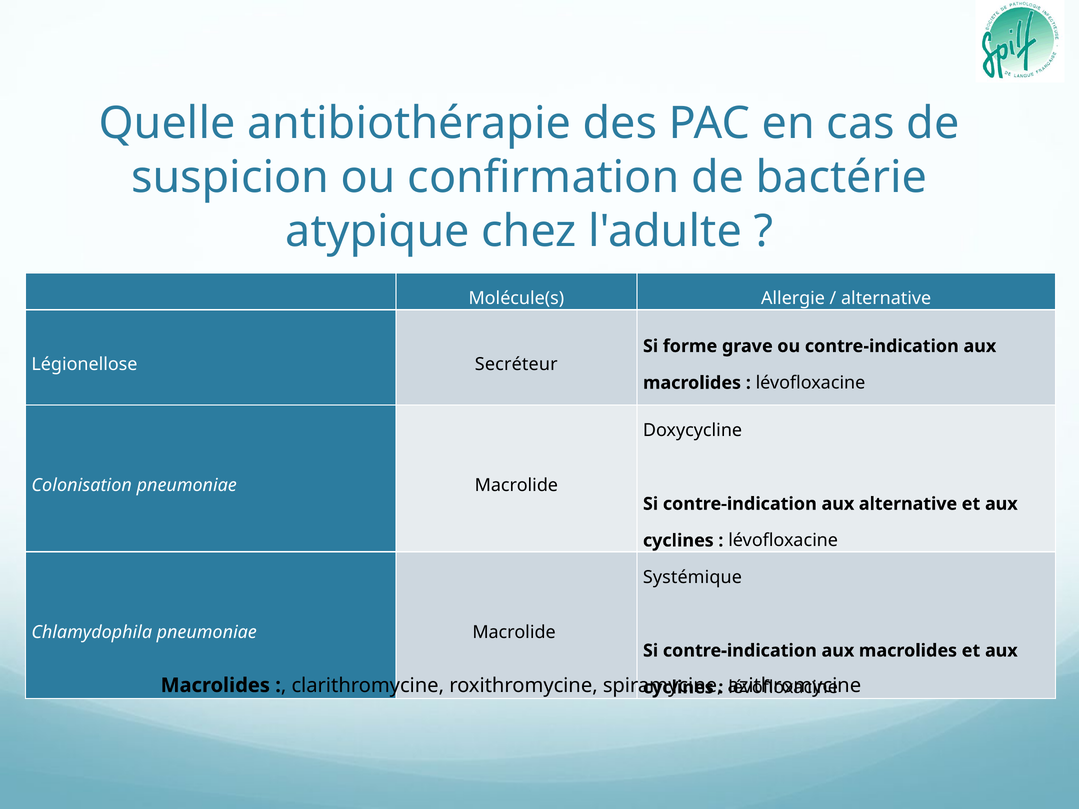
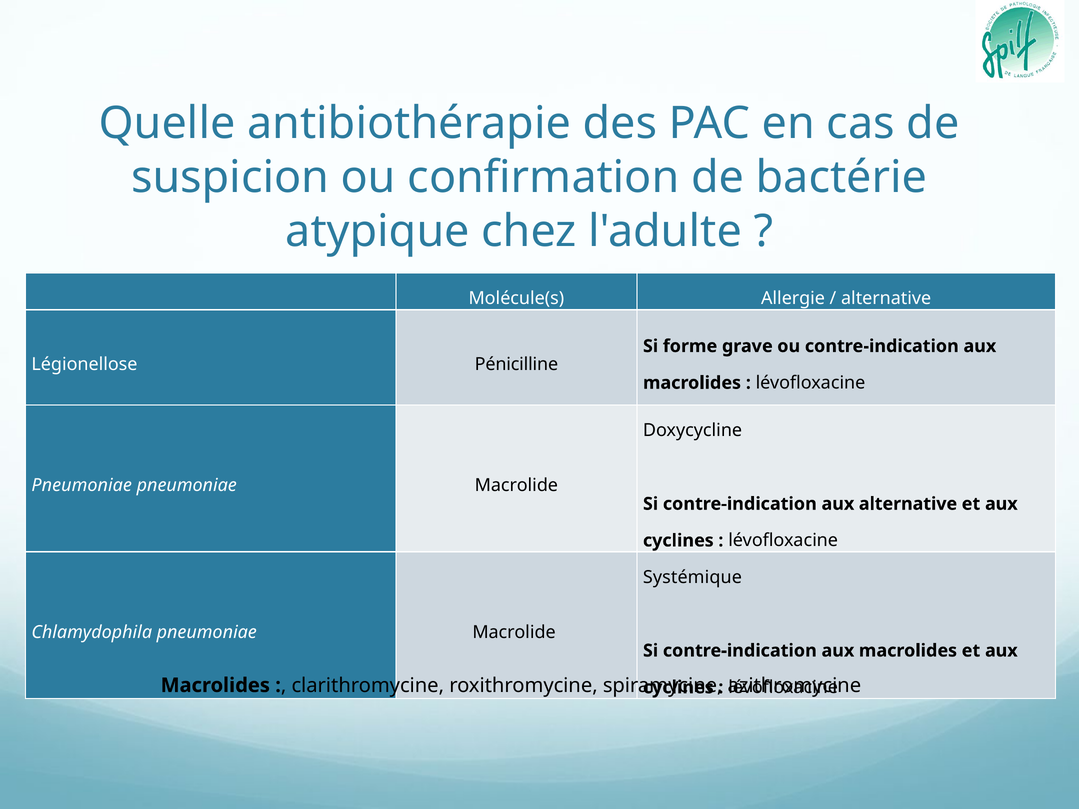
Secréteur: Secréteur -> Pénicilline (516, 365)
Colonisation: Colonisation -> Pneumoniae (82, 486)
